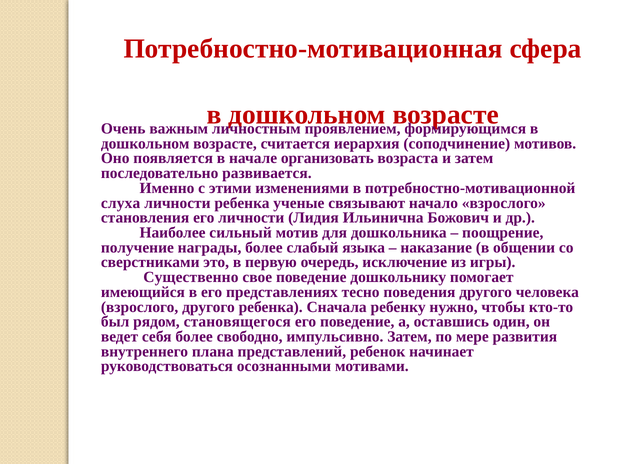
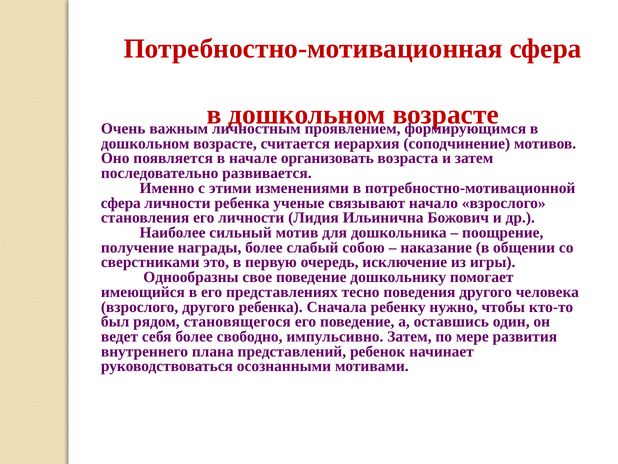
слуха: слуха -> сфера (121, 203)
языка: языка -> собою (364, 247)
Существенно: Существенно -> Однообразны (191, 277)
